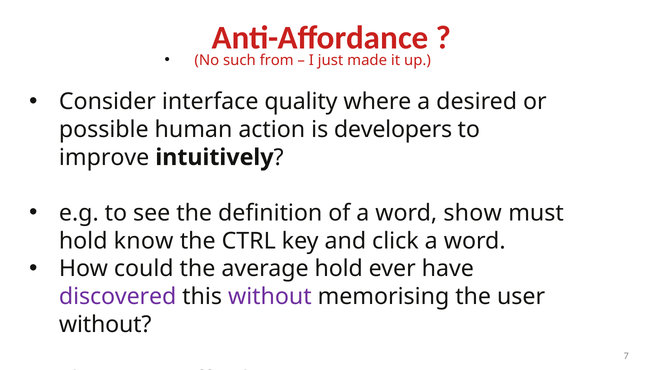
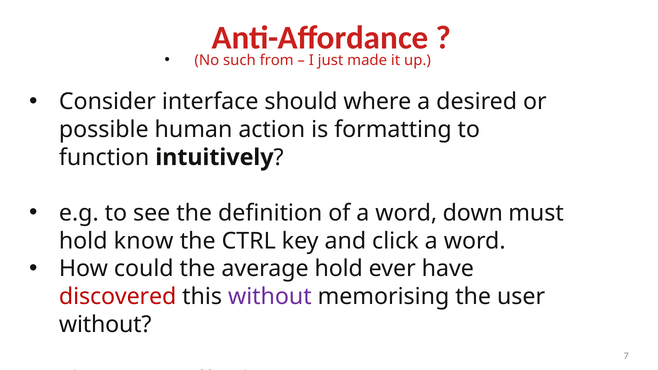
quality: quality -> should (301, 102)
developers: developers -> formatting (393, 130)
improve: improve -> function (104, 157)
show: show -> down (473, 213)
discovered colour: purple -> red (118, 297)
